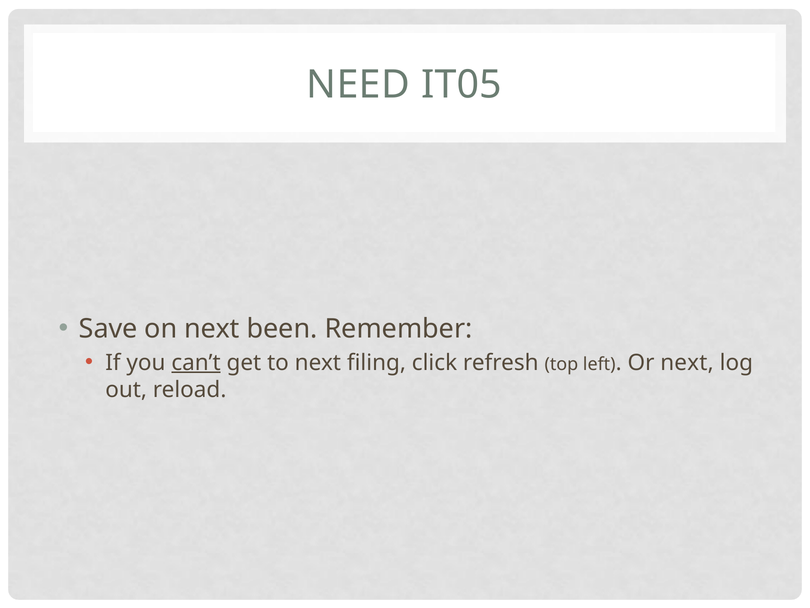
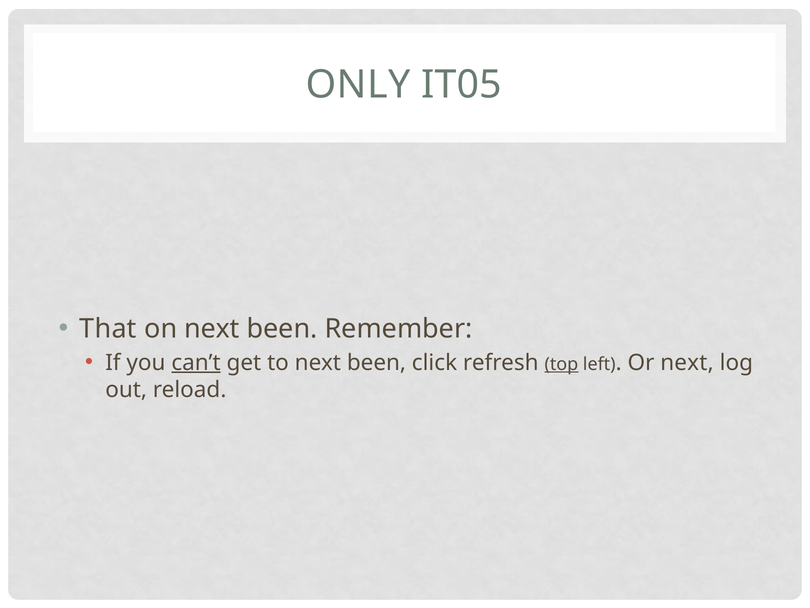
NEED: NEED -> ONLY (358, 85)
Save: Save -> That (108, 329)
to next filing: filing -> been (376, 362)
top underline: none -> present (561, 364)
